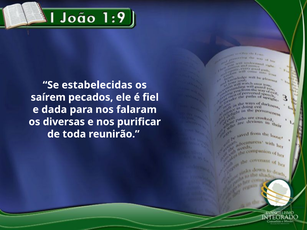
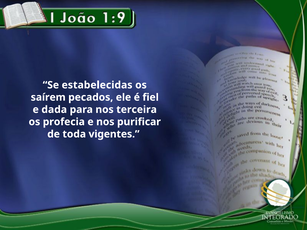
falaram: falaram -> terceira (137, 110)
diversas: diversas -> profecia (64, 122)
reunirão: reunirão -> vigentes (114, 134)
